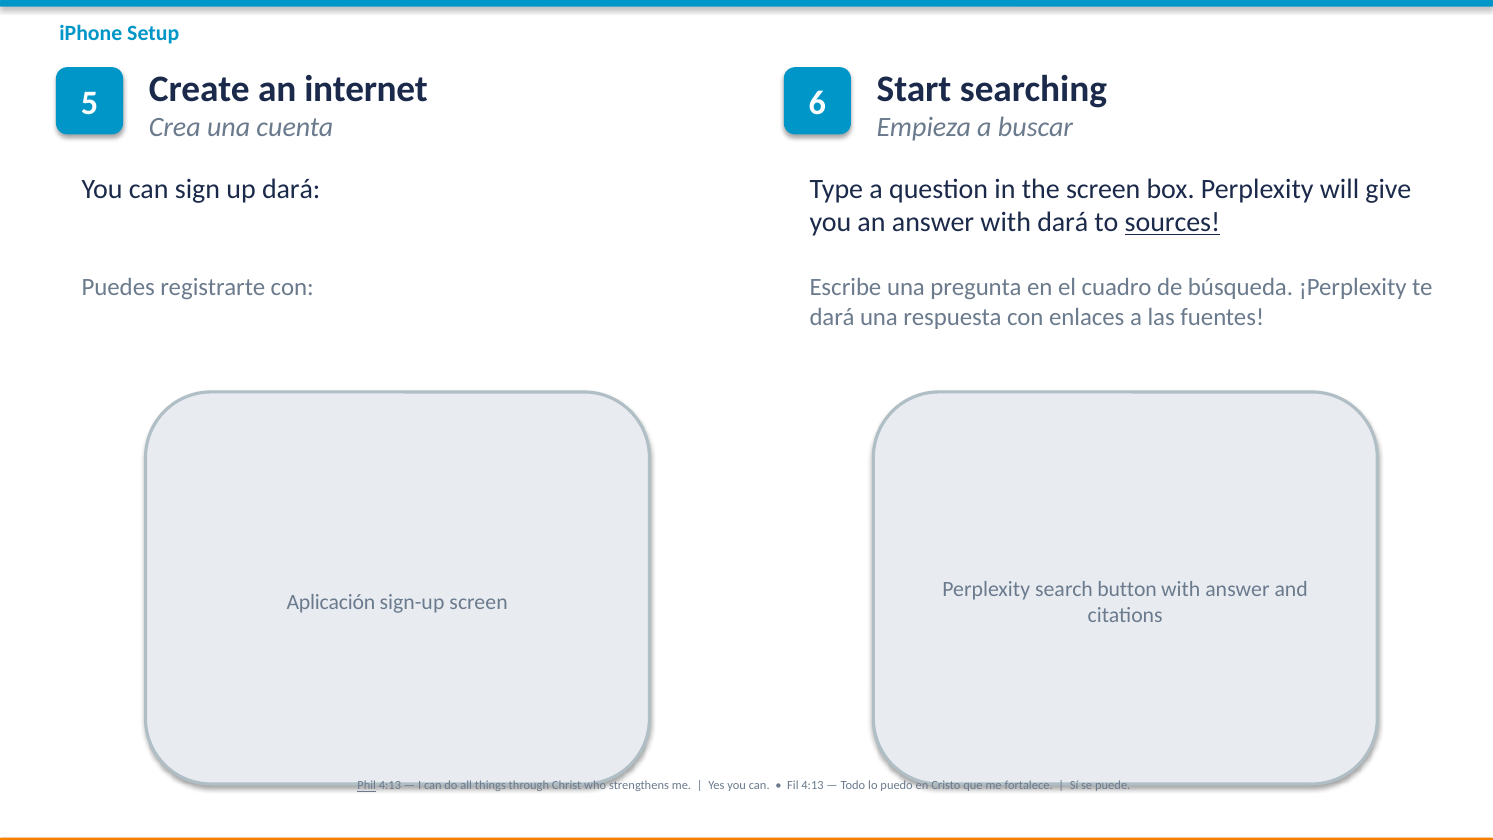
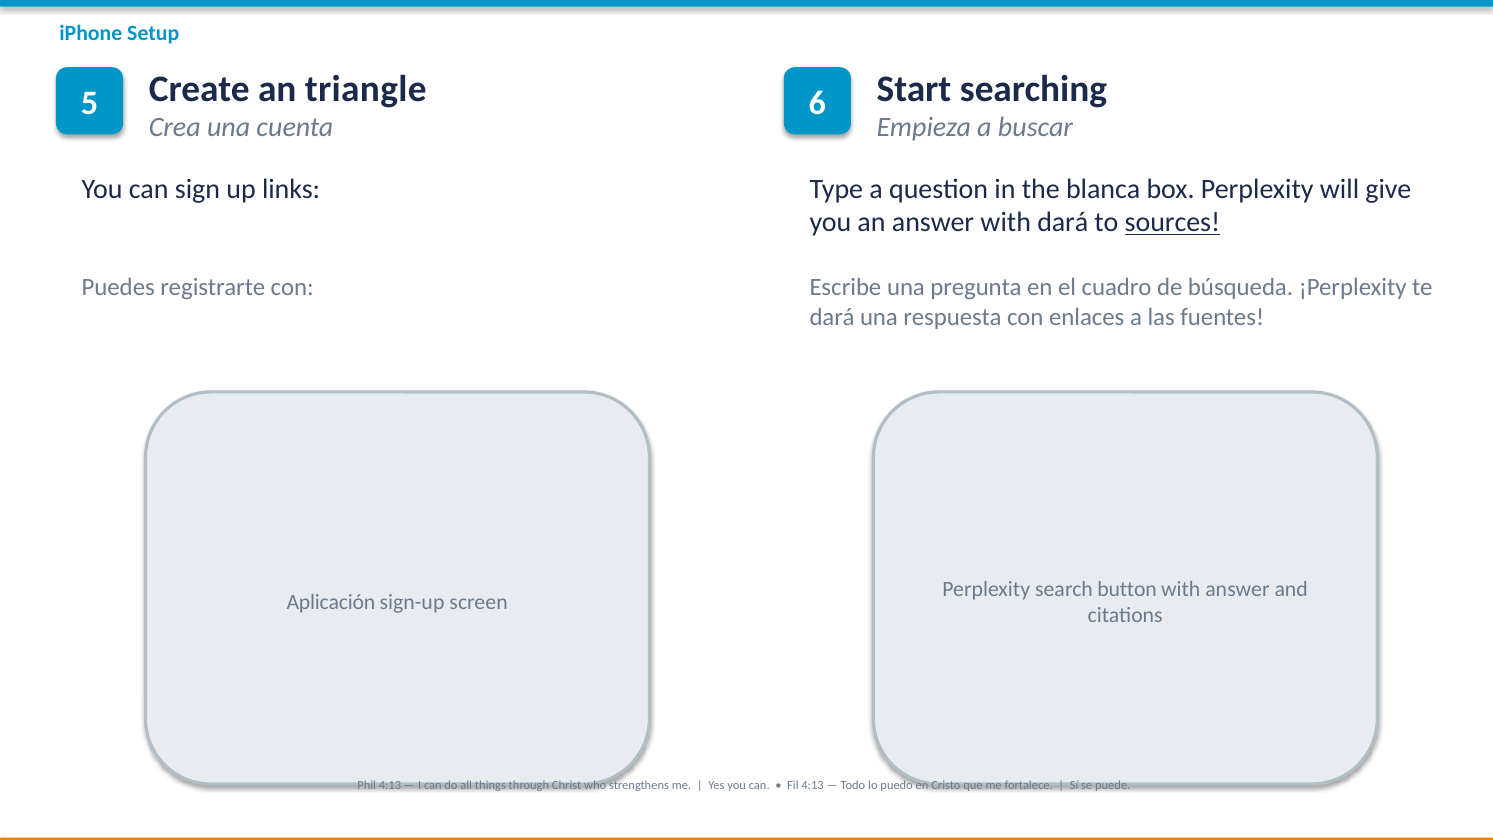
internet: internet -> triangle (366, 89)
up dará: dará -> links (291, 189)
the screen: screen -> blanca (1103, 189)
Phil underline: present -> none (367, 785)
